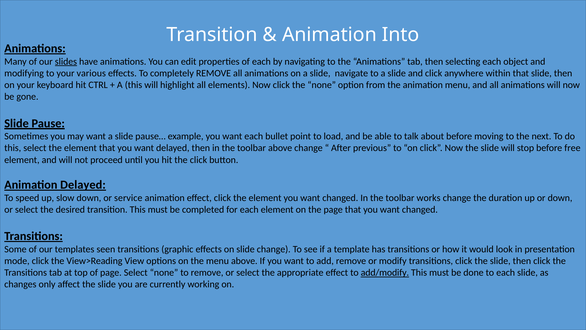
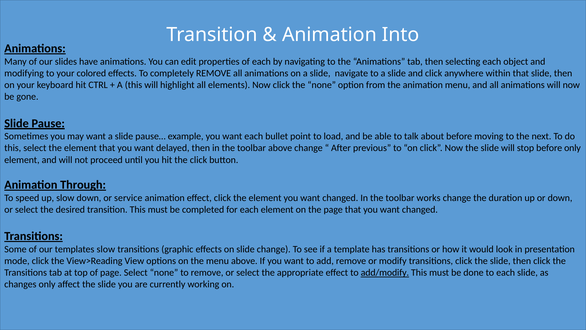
slides underline: present -> none (66, 61)
various: various -> colored (91, 73)
before free: free -> only (572, 148)
Animation Delayed: Delayed -> Through (83, 185)
templates seen: seen -> slow (106, 249)
